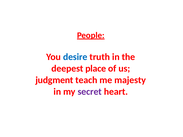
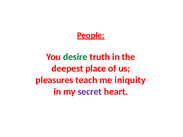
desire colour: blue -> green (75, 57)
judgment: judgment -> pleasures (54, 80)
majesty: majesty -> iniquity (130, 80)
